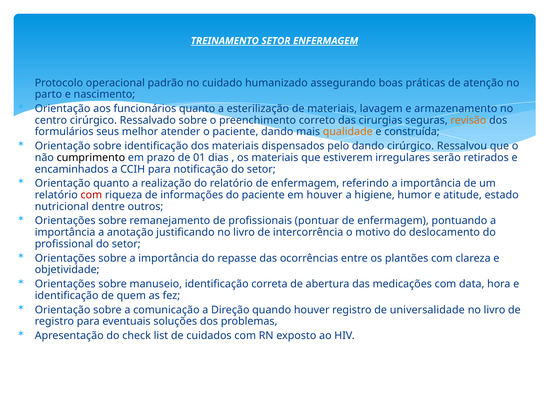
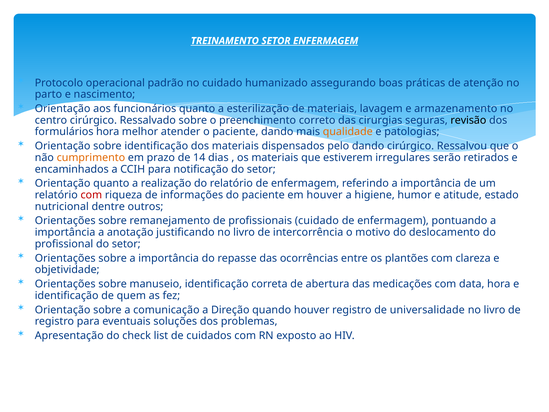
revisão colour: orange -> black (468, 120)
formulários seus: seus -> hora (108, 132)
construída: construída -> patologias (412, 132)
cumprimento colour: black -> orange (91, 158)
01: 01 -> 14 (199, 158)
profissionais pontuar: pontuar -> cuidado (317, 221)
